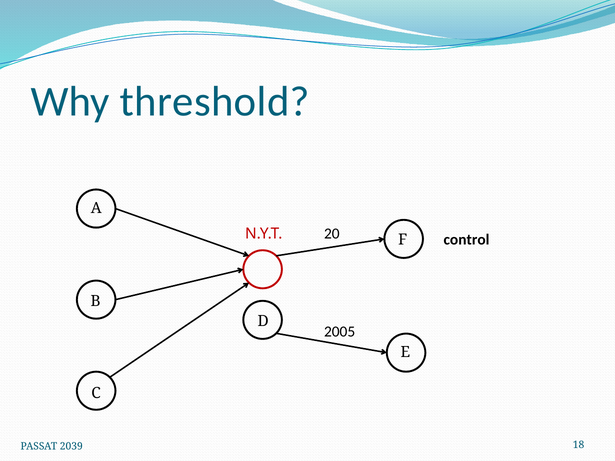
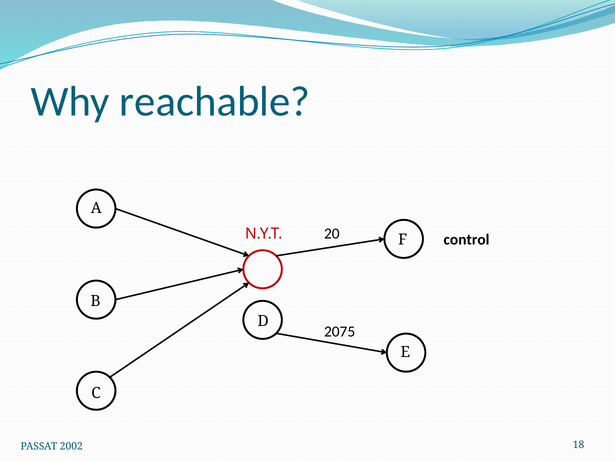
threshold: threshold -> reachable (215, 102)
2005: 2005 -> 2075 (340, 332)
2039: 2039 -> 2002 (71, 447)
